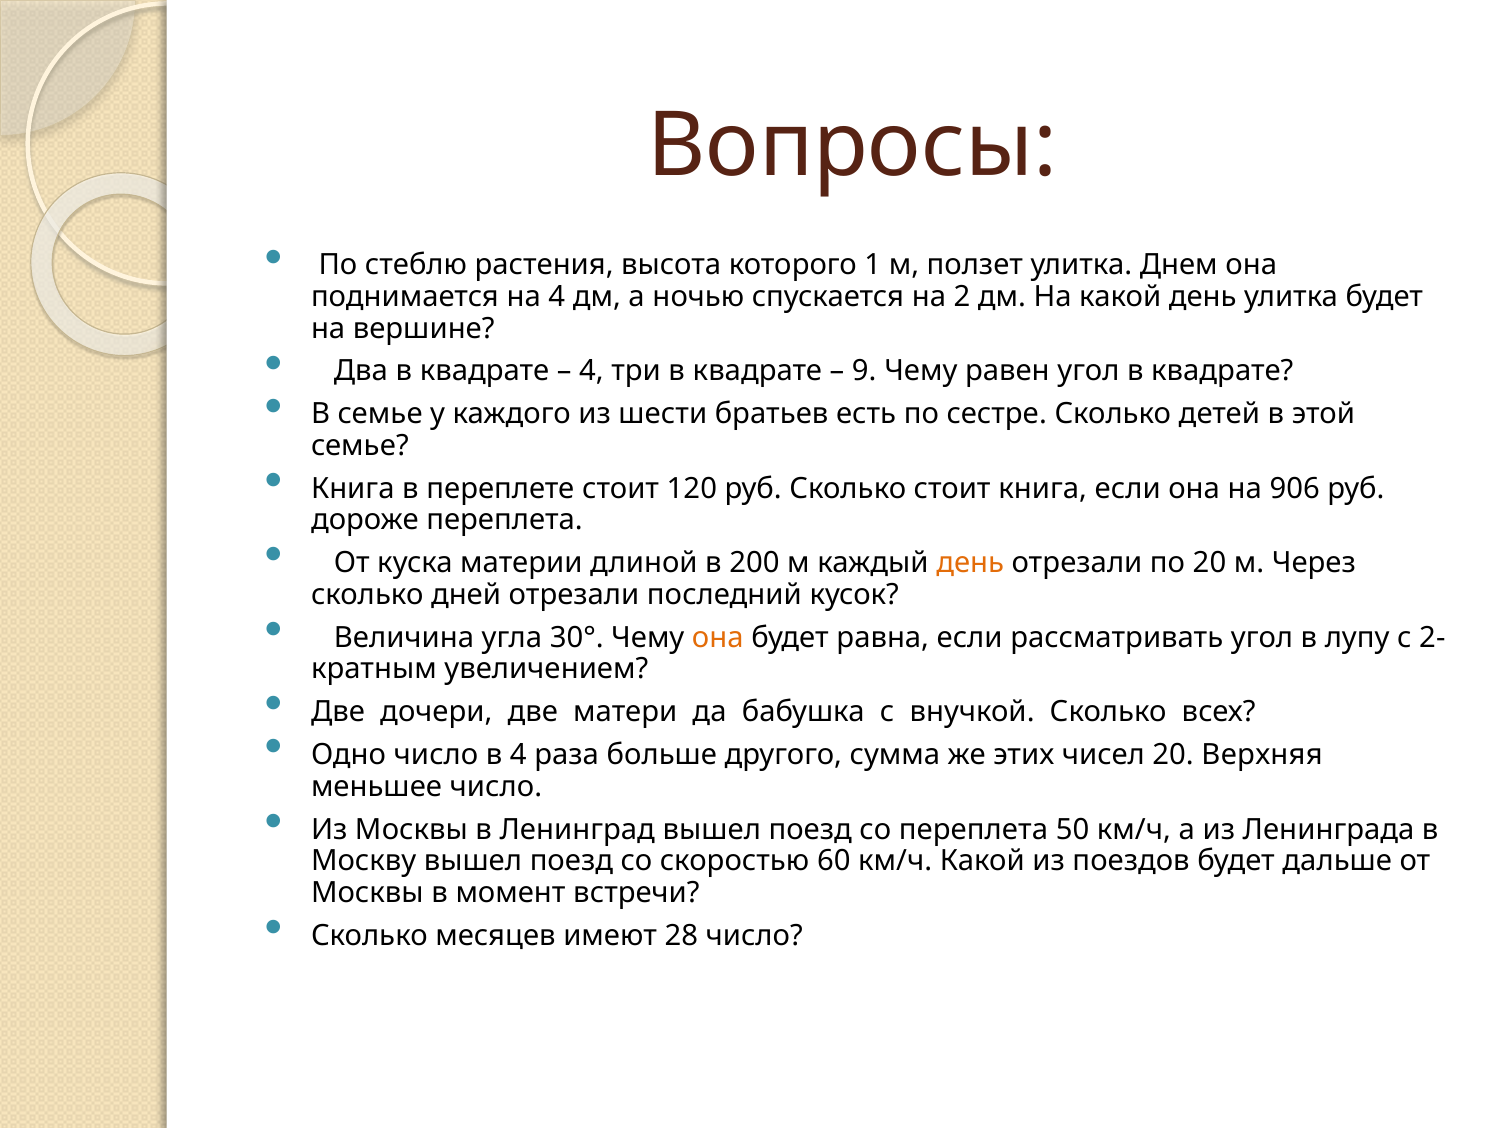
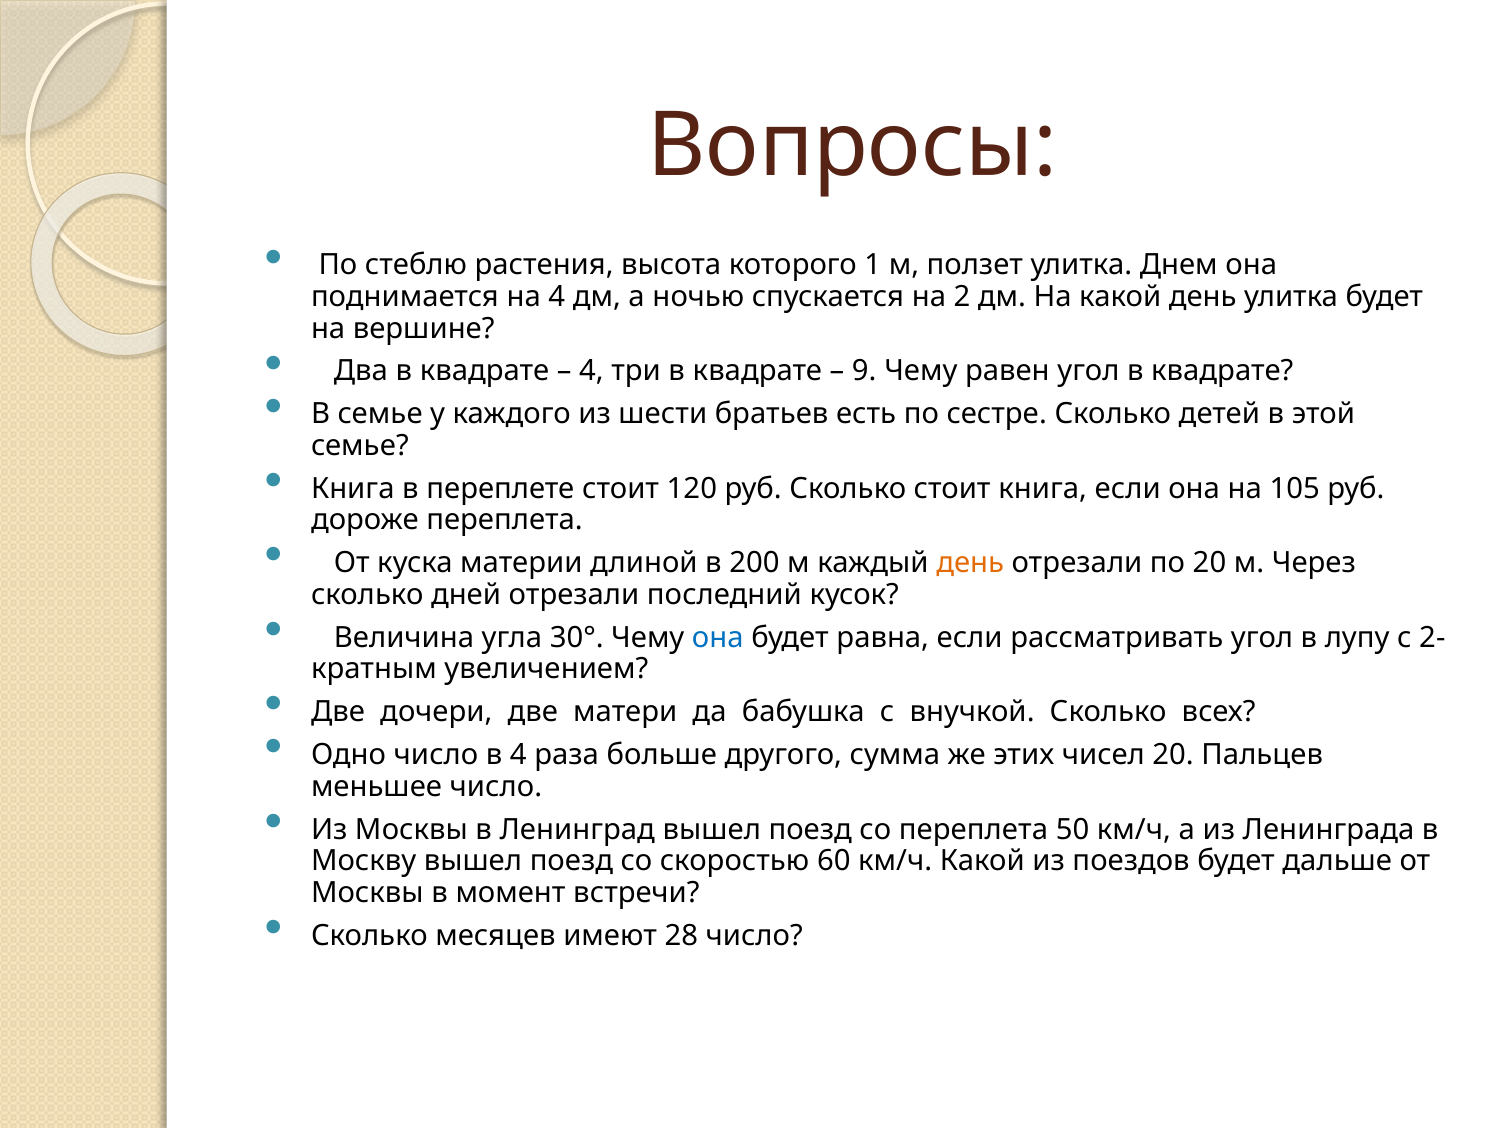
906: 906 -> 105 (1295, 489)
она colour: orange -> blue (718, 638)
Верхняя: Верхняя -> Пальцев (1262, 755)
